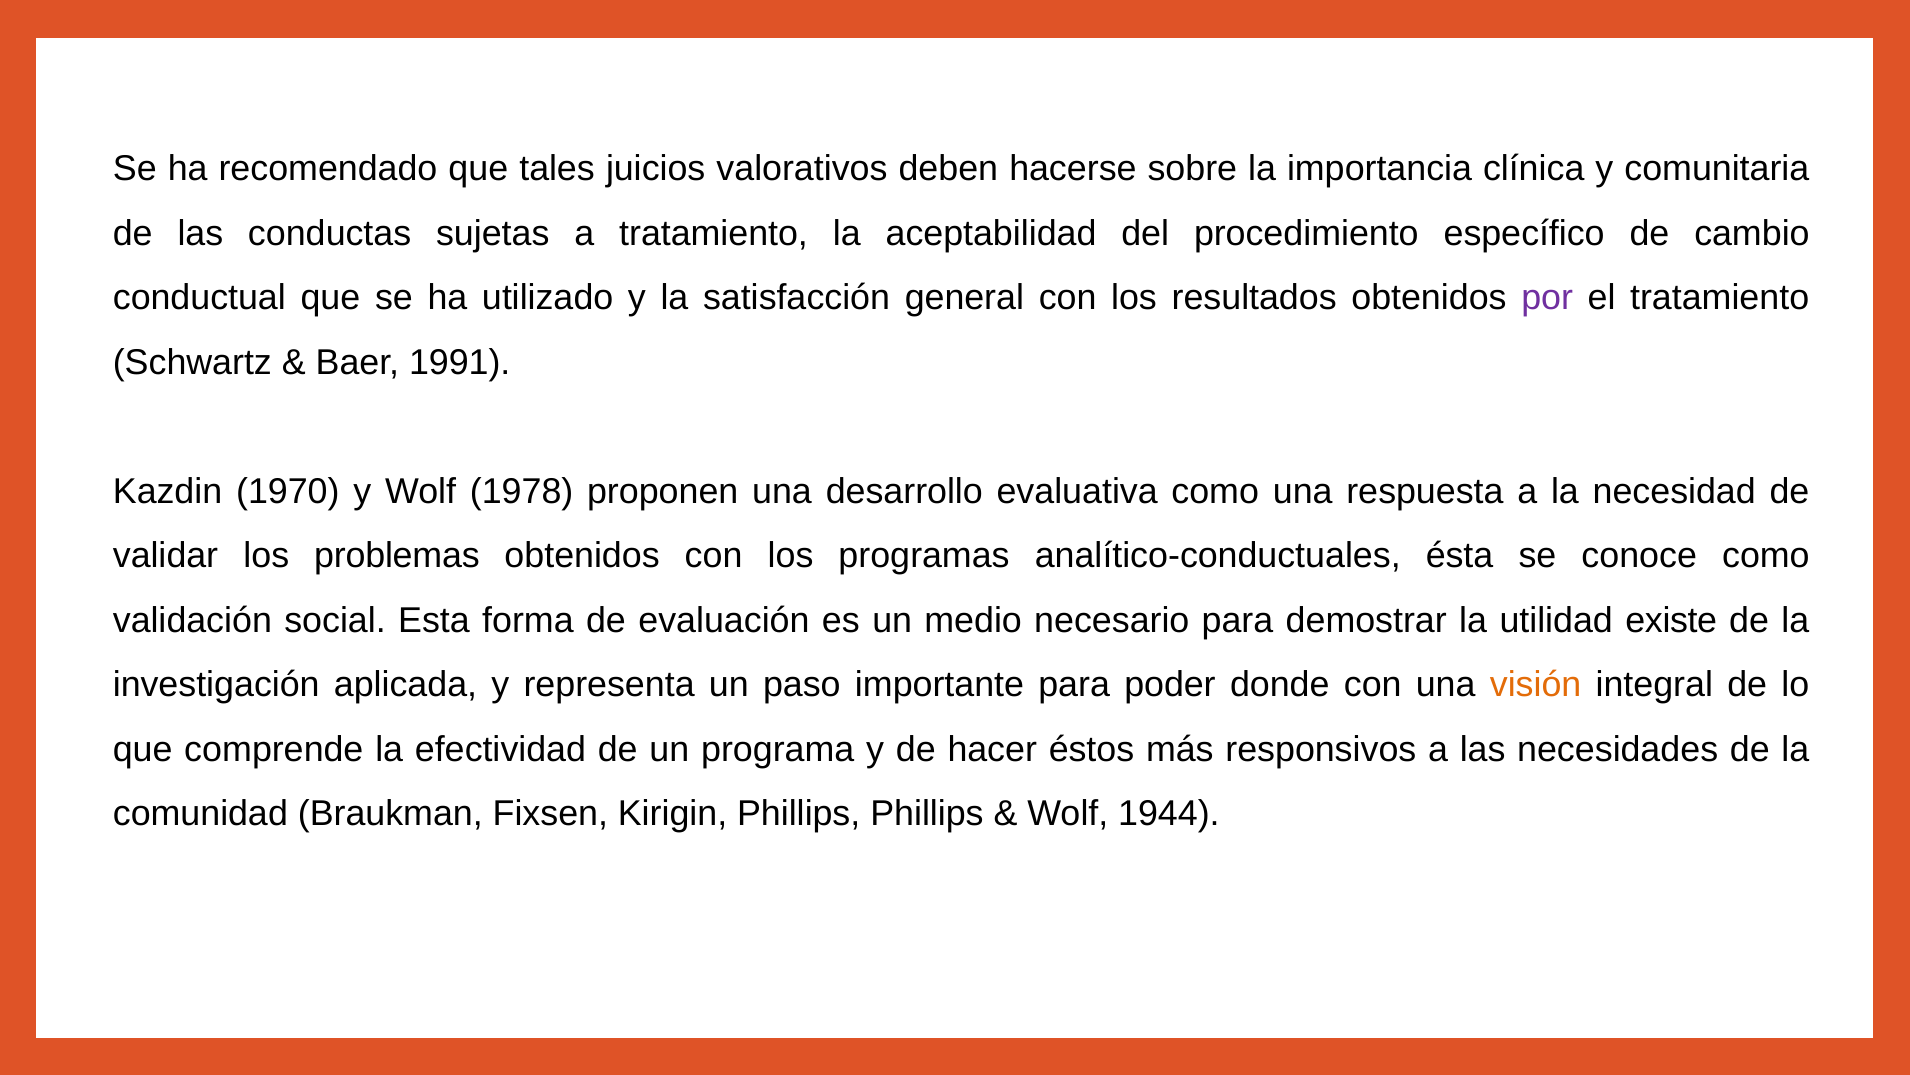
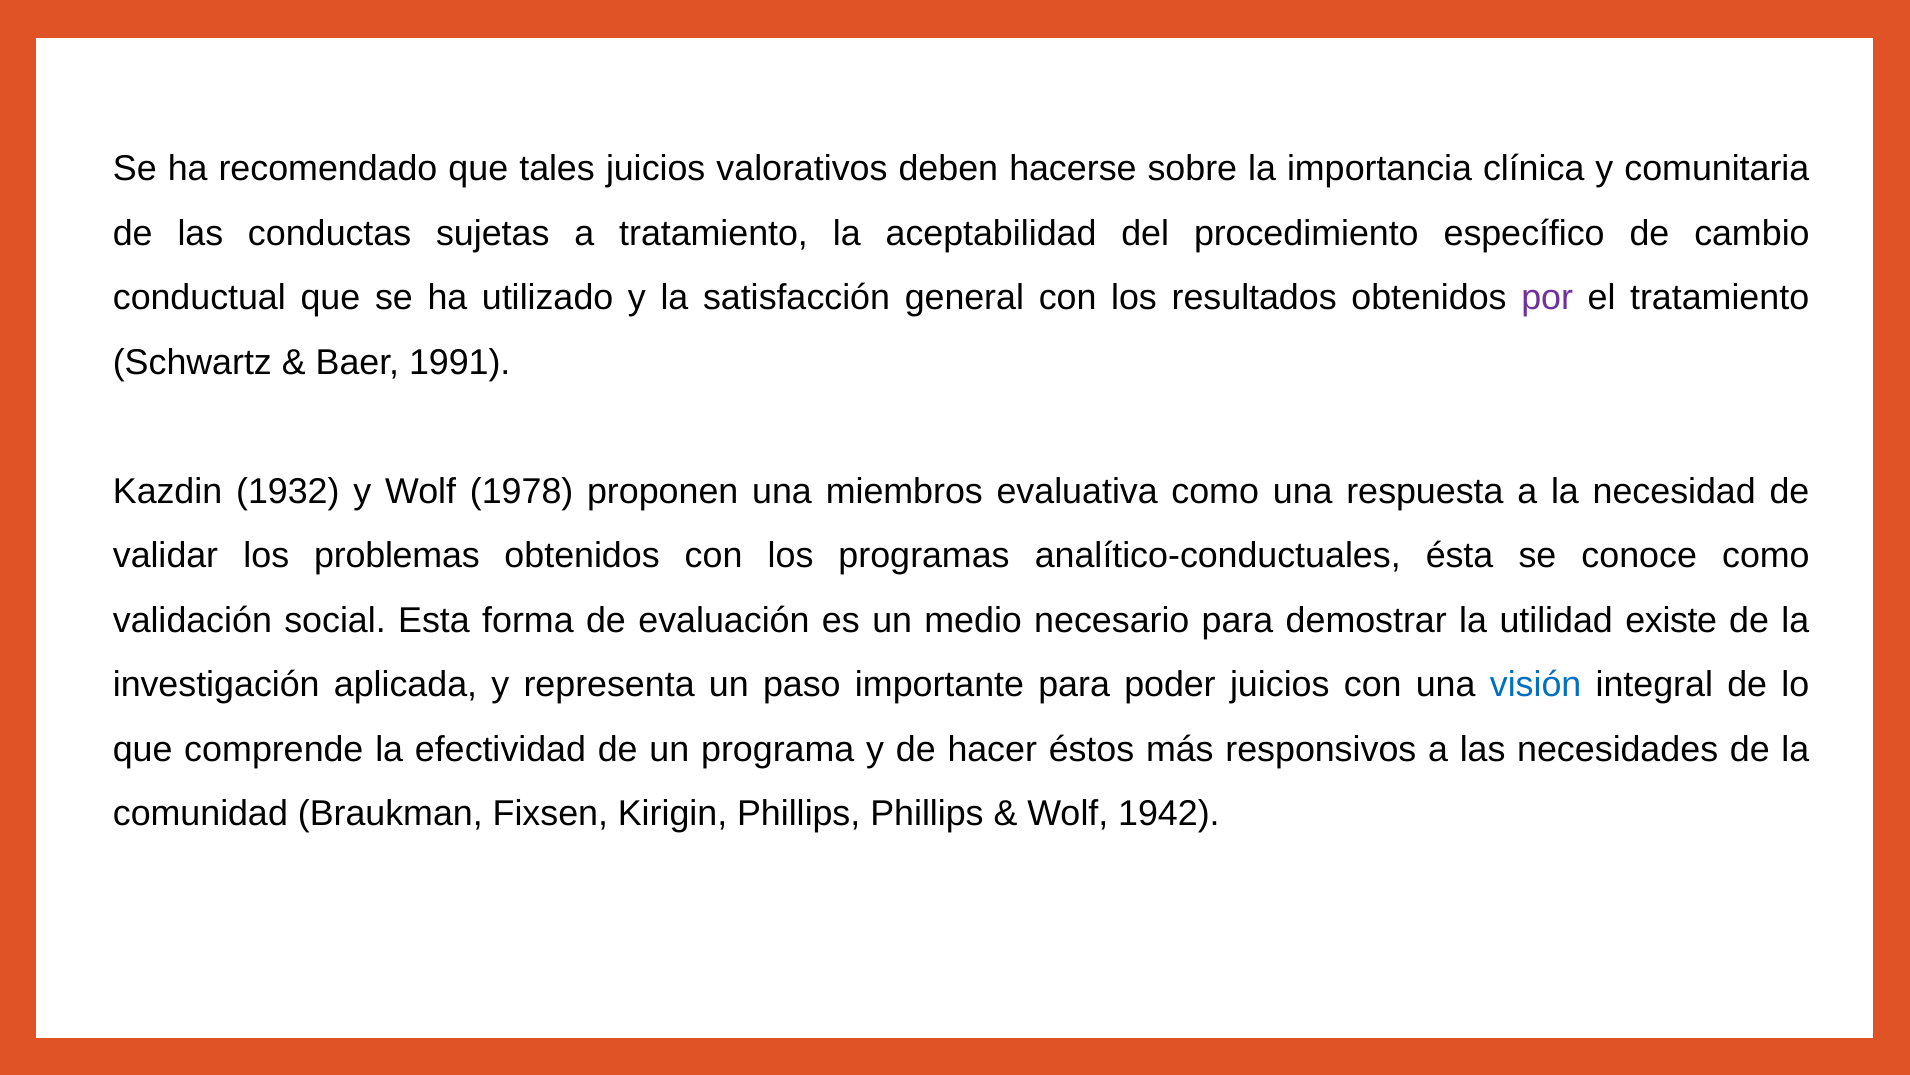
1970: 1970 -> 1932 (288, 491)
desarrollo: desarrollo -> miembros (904, 491)
poder donde: donde -> juicios (1280, 684)
visión colour: orange -> blue (1536, 684)
1944: 1944 -> 1942 (1169, 813)
